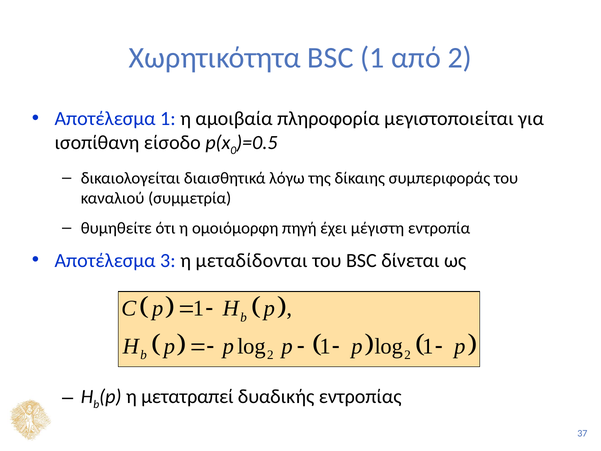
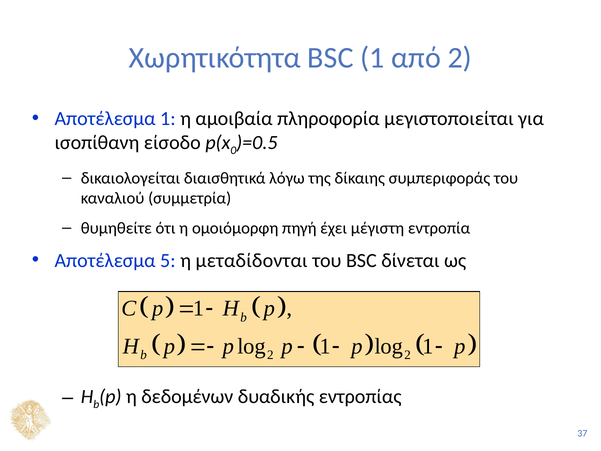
3: 3 -> 5 (168, 260)
μετατραπεί: μετατραπεί -> δεδομένων (187, 396)
